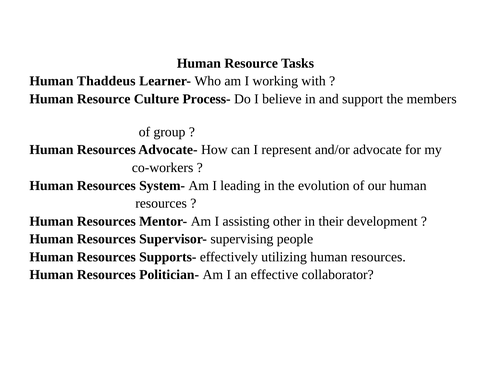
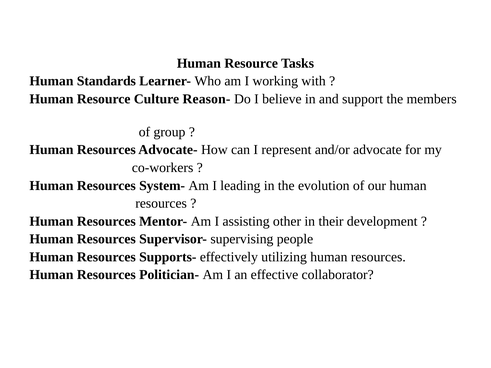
Thaddeus: Thaddeus -> Standards (106, 81)
Process-: Process- -> Reason- (206, 99)
